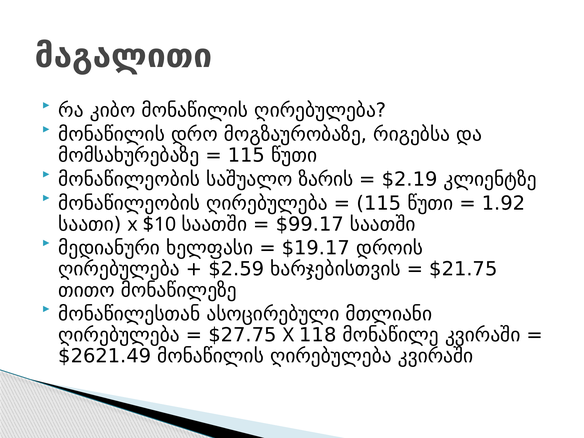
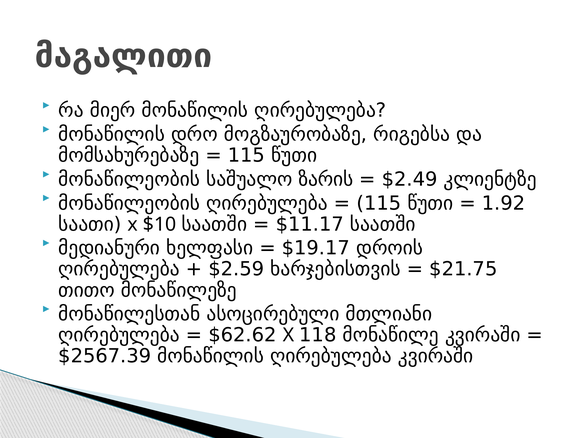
კიბო: კიბო -> მიერ (113, 111)
$2.19: $2.19 -> $2.49 (410, 179)
$99.17: $99.17 -> $11.17 (310, 224)
$27.75: $27.75 -> $62.62 (242, 335)
$2621.49: $2621.49 -> $2567.39 (105, 356)
